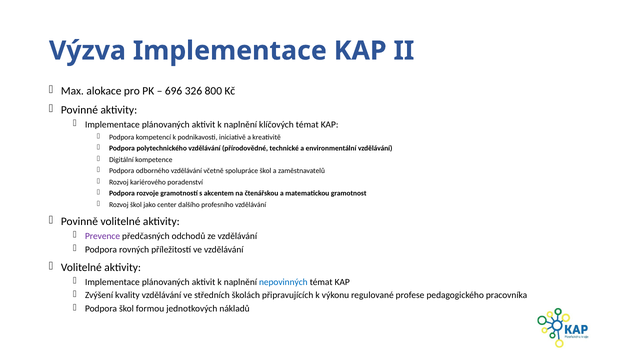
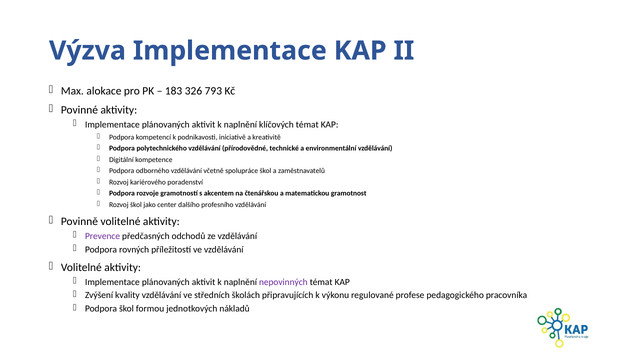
696: 696 -> 183 (174, 91)
800: 800 -> 793 (213, 91)
nepovinných colour: blue -> purple (283, 282)
